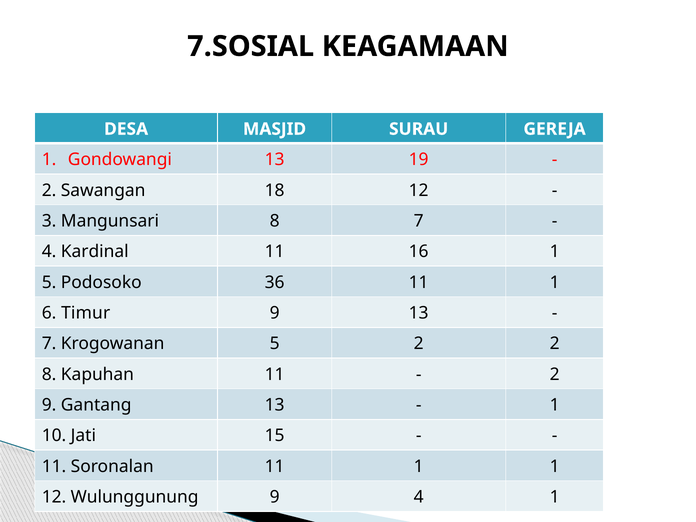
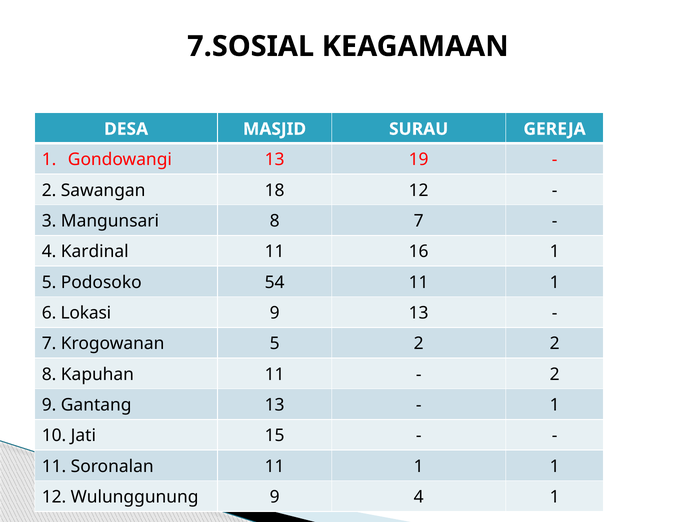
36: 36 -> 54 (275, 282)
Timur: Timur -> Lokasi (86, 313)
